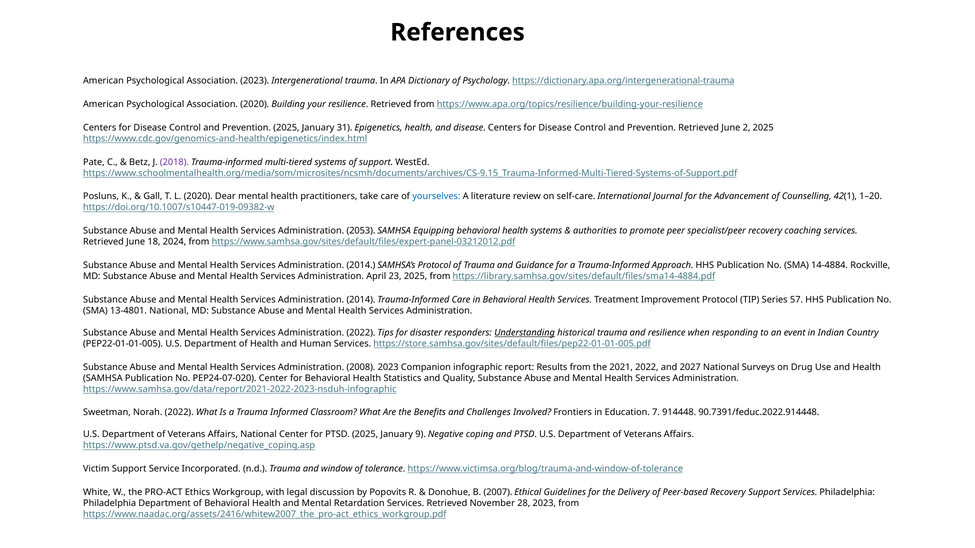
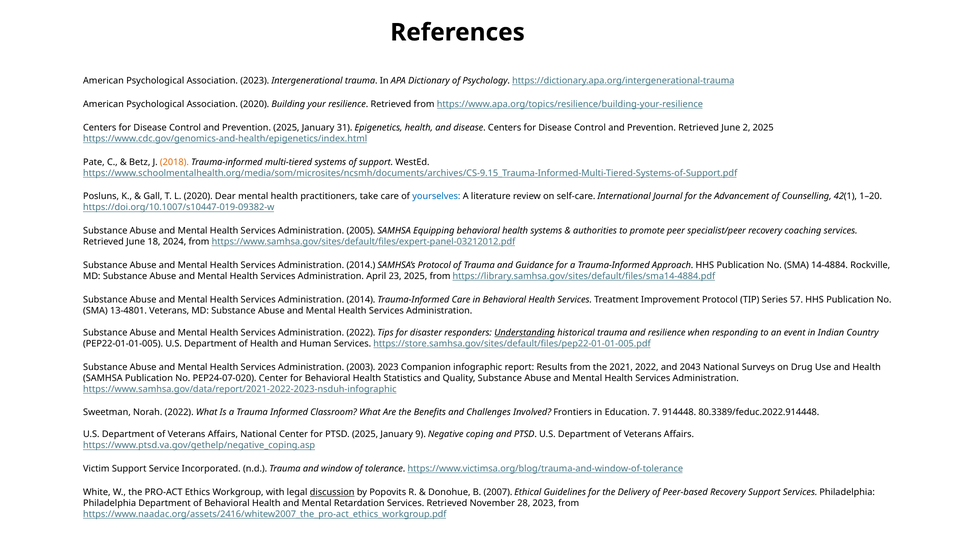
2018 colour: purple -> orange (174, 162)
2053: 2053 -> 2005 (361, 231)
13-4801 National: National -> Veterans (169, 311)
2008: 2008 -> 2003 (361, 367)
2027: 2027 -> 2043 (690, 367)
90.7391/feduc.2022.914448: 90.7391/feduc.2022.914448 -> 80.3389/feduc.2022.914448 (759, 413)
discussion underline: none -> present (332, 493)
